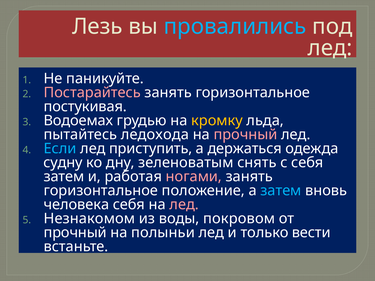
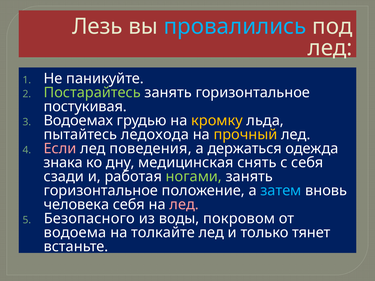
Постарайтесь colour: pink -> light green (92, 93)
прочный colour: pink -> yellow (245, 135)
Если colour: light blue -> pink (60, 149)
приступить: приступить -> поведения (151, 149)
судну: судну -> знака (63, 163)
зеленоватым: зеленоватым -> медицинская (186, 163)
затем: затем -> сзади (64, 177)
ногами colour: pink -> light green (194, 177)
Незнакомом: Незнакомом -> Безопасного (89, 219)
прочный: прочный -> водоема (75, 233)
полыньи: полыньи -> толкайте (163, 233)
вести: вести -> тянет (311, 233)
